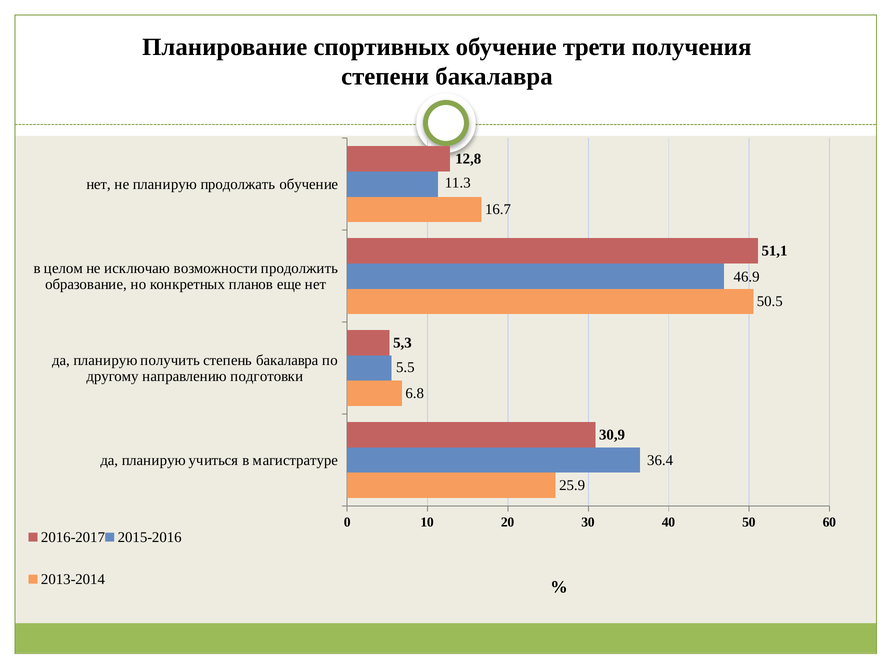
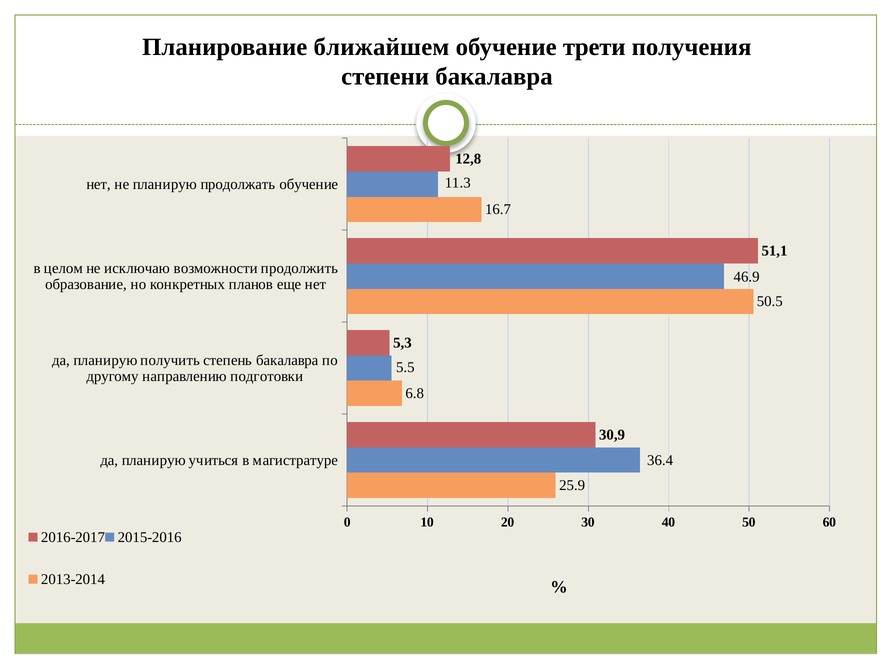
спортивных: спортивных -> ближайшем (381, 47)
